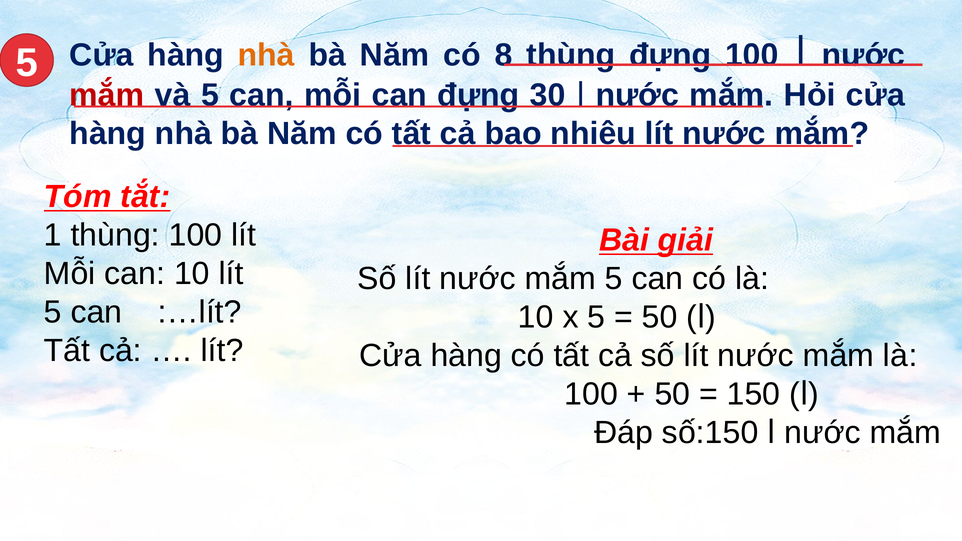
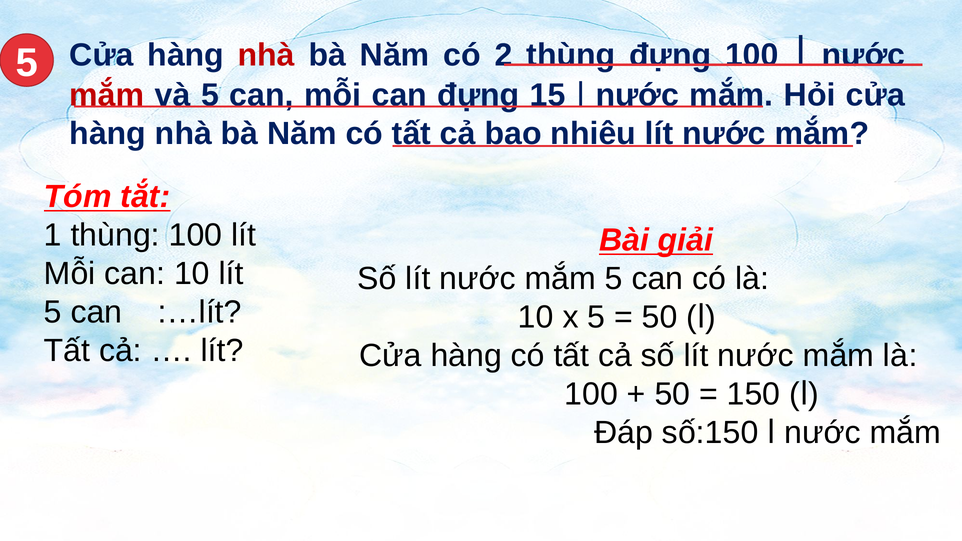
nhà colour: orange -> red (266, 55)
8: 8 -> 2 (504, 55)
30: 30 -> 15 (548, 95)
